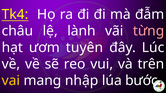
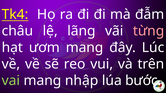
lành: lành -> lãng (81, 31)
ươm tuyên: tuyên -> mang (85, 48)
vai colour: yellow -> light green (11, 81)
